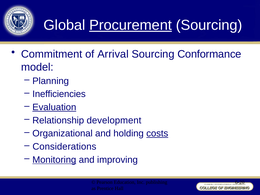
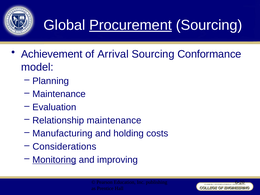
Commitment: Commitment -> Achievement (52, 54)
Inefficiencies: Inefficiencies -> Maintenance (59, 94)
Evaluation underline: present -> none (54, 107)
Relationship development: development -> maintenance (114, 120)
Organizational: Organizational -> Manufacturing (62, 133)
costs underline: present -> none (157, 133)
